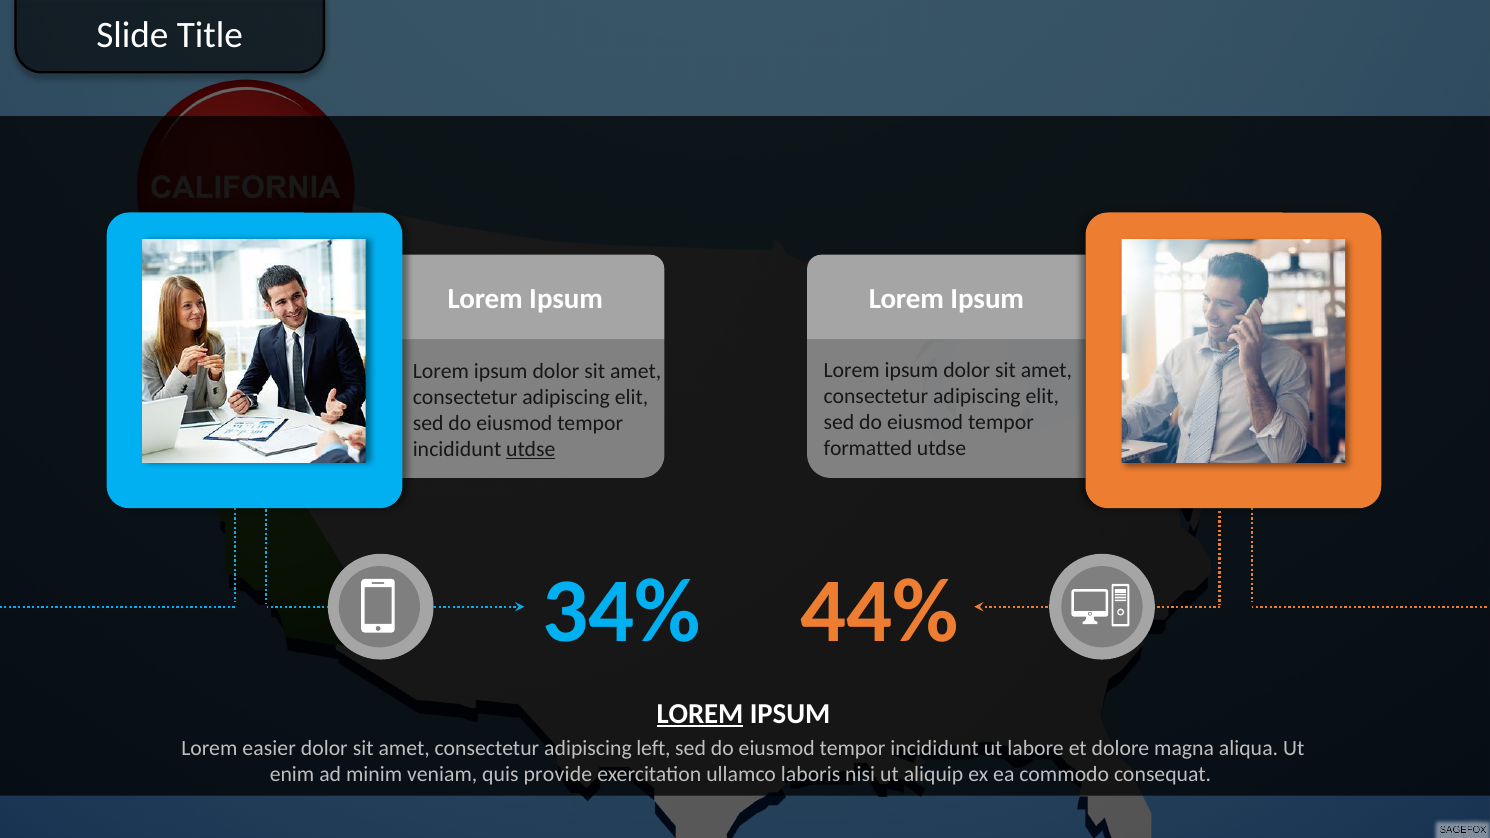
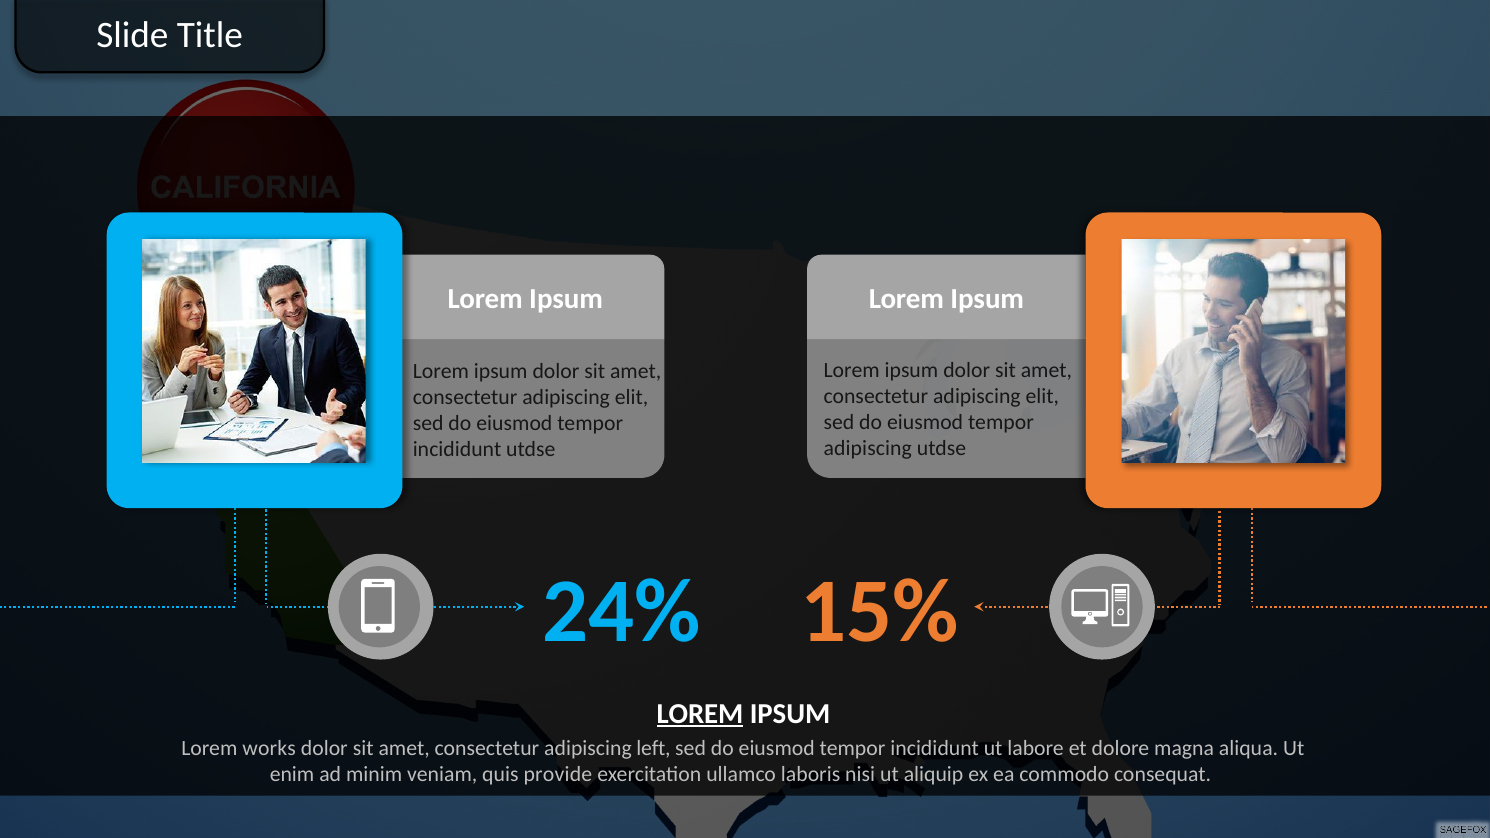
formatted: formatted -> adipiscing (868, 448)
utdse underline: present -> none (531, 449)
34%: 34% -> 24% (621, 611)
44%: 44% -> 15% (880, 611)
easier: easier -> works (269, 748)
